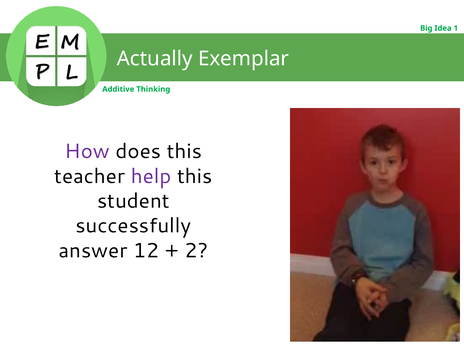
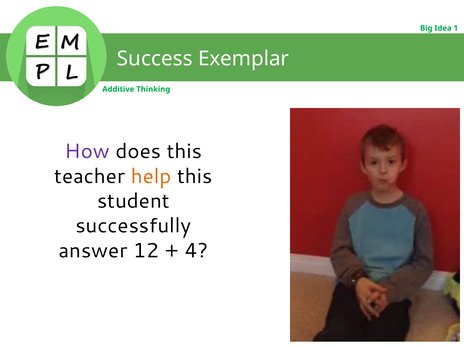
Actually: Actually -> Success (155, 59)
help colour: purple -> orange (151, 176)
2: 2 -> 4 (196, 251)
